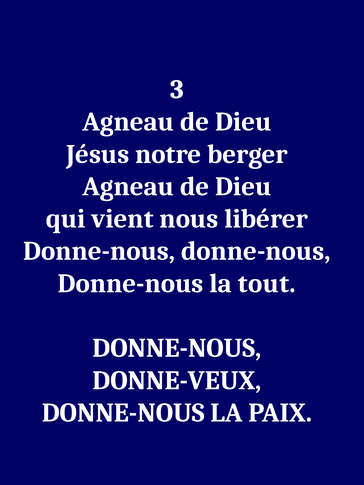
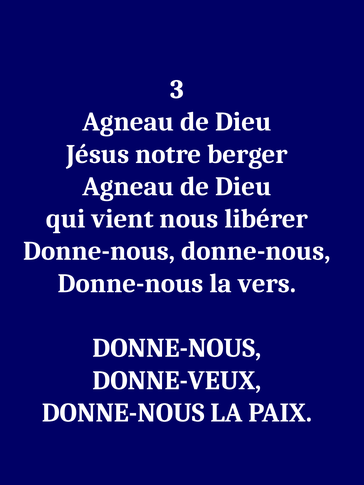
tout: tout -> vers (267, 284)
